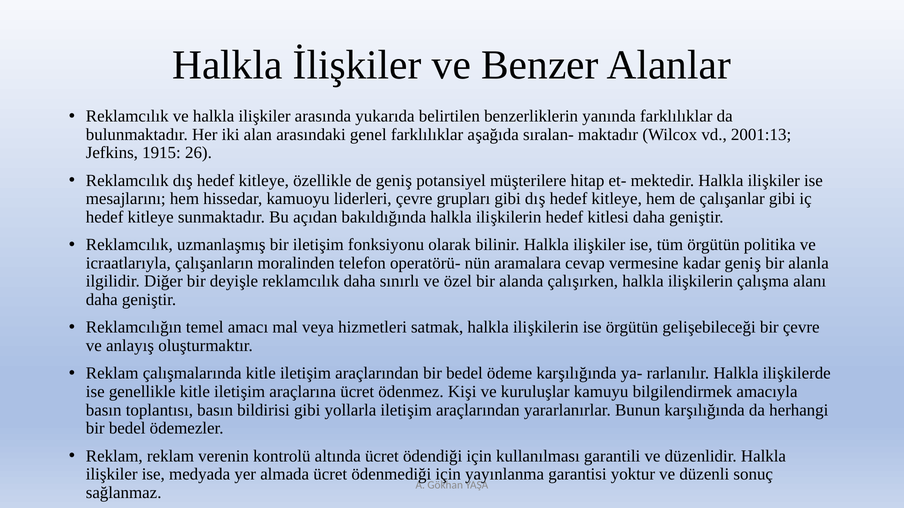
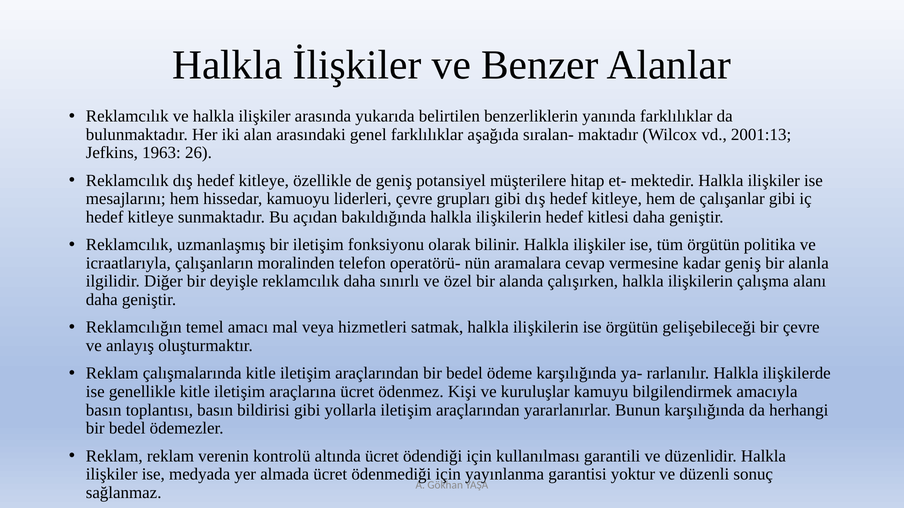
1915: 1915 -> 1963 (161, 153)
